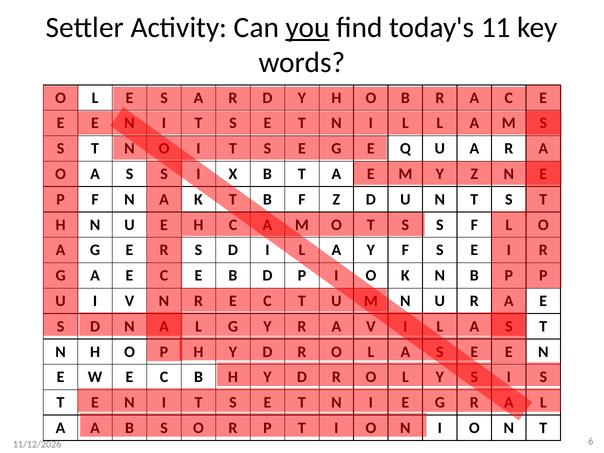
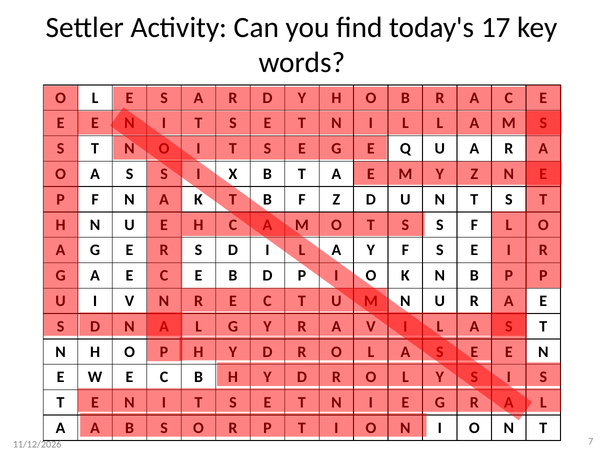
you underline: present -> none (308, 27)
11: 11 -> 17 (496, 27)
6: 6 -> 7 (591, 442)
